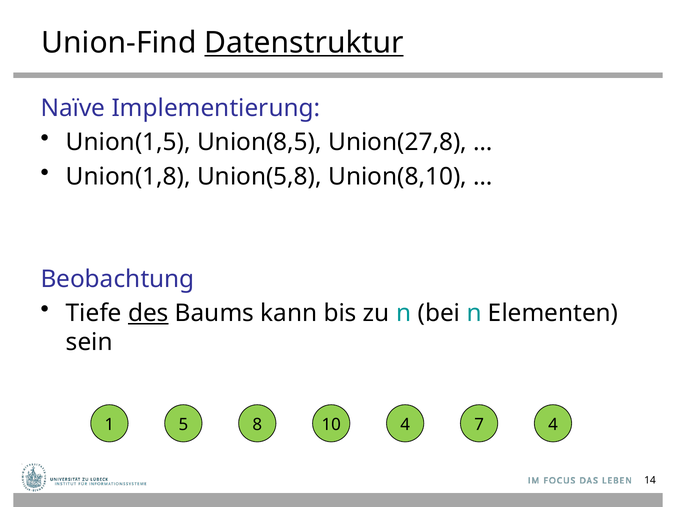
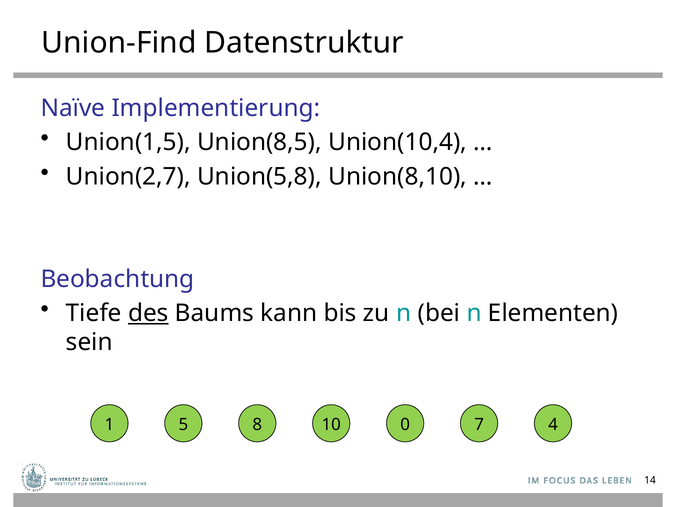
Datenstruktur underline: present -> none (304, 43)
Union(27,8: Union(27,8 -> Union(10,4 (398, 142)
Union(1,8: Union(1,8 -> Union(2,7 (128, 177)
5 4: 4 -> 0 (405, 424)
